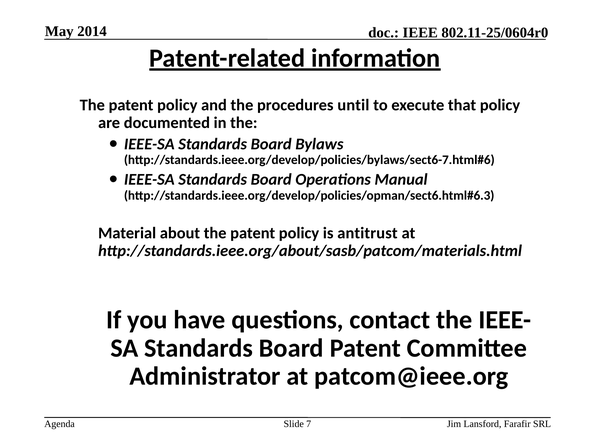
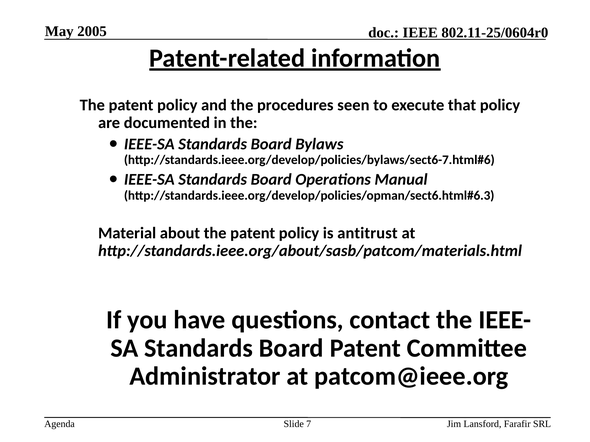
2014: 2014 -> 2005 (92, 31)
until: until -> seen (353, 105)
